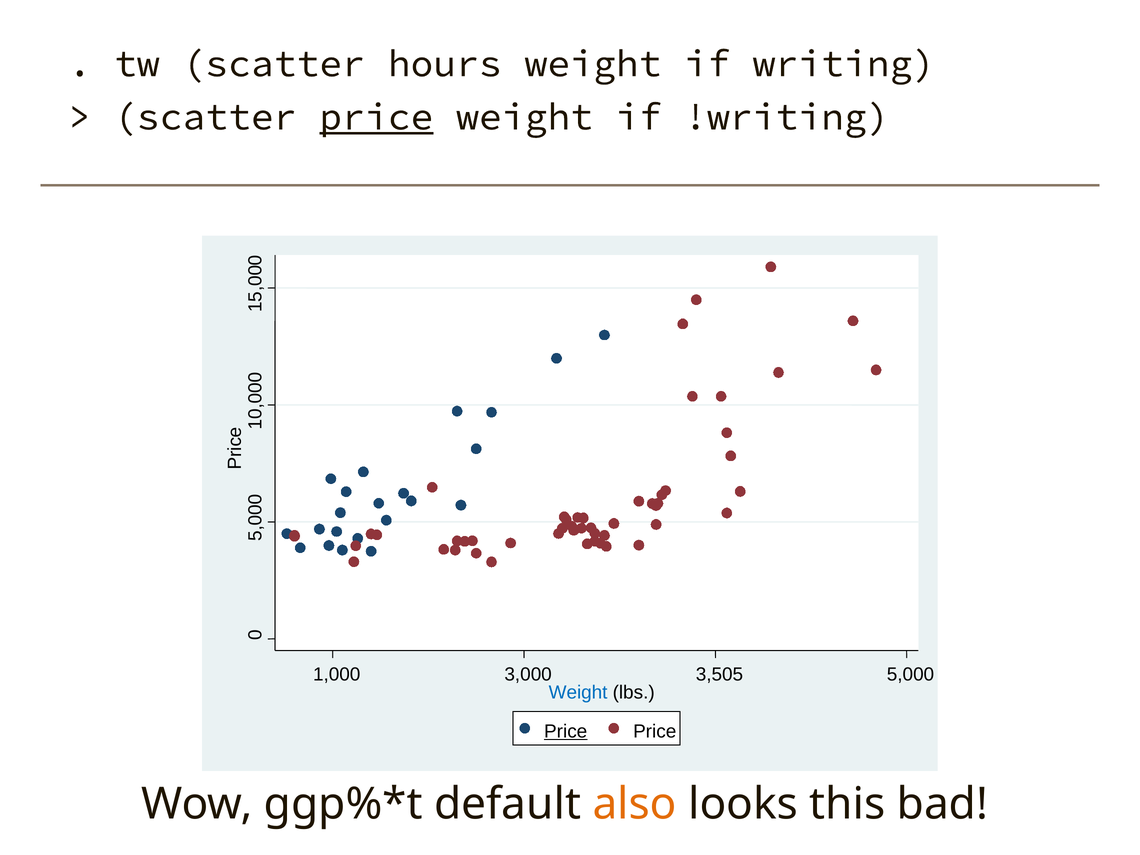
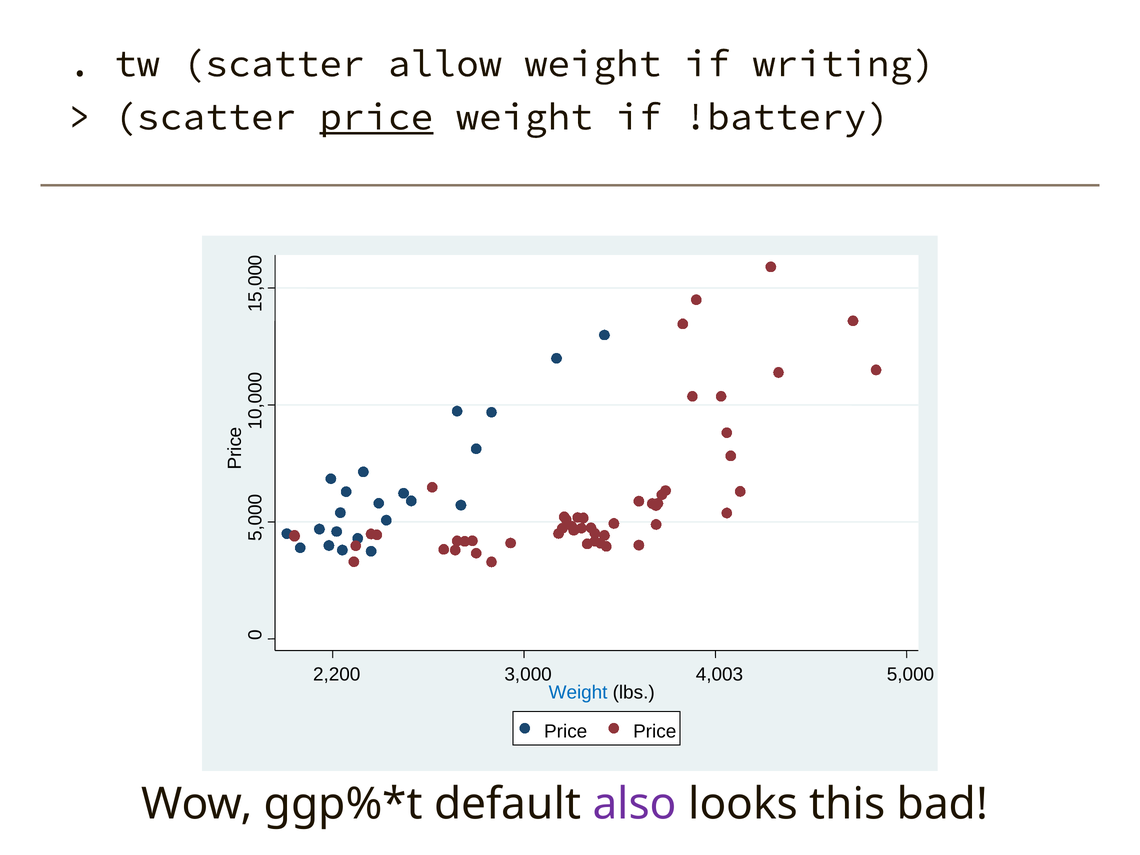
hours: hours -> allow (445, 64)
!writing: !writing -> !battery (787, 117)
1,000: 1,000 -> 2,200 (337, 675)
3,505: 3,505 -> 4,003 (719, 675)
Price underline: present -> none (566, 732)
also colour: orange -> purple (635, 804)
